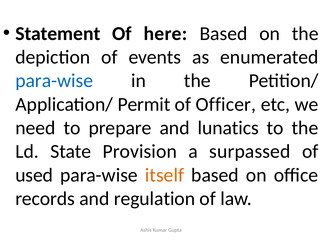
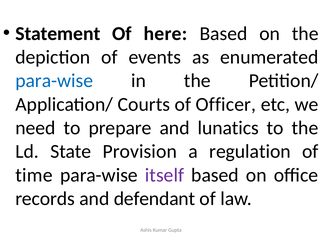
Permit: Permit -> Courts (144, 105)
surpassed: surpassed -> regulation (250, 152)
used: used -> time (34, 175)
itself colour: orange -> purple (164, 175)
regulation: regulation -> defendant (155, 199)
